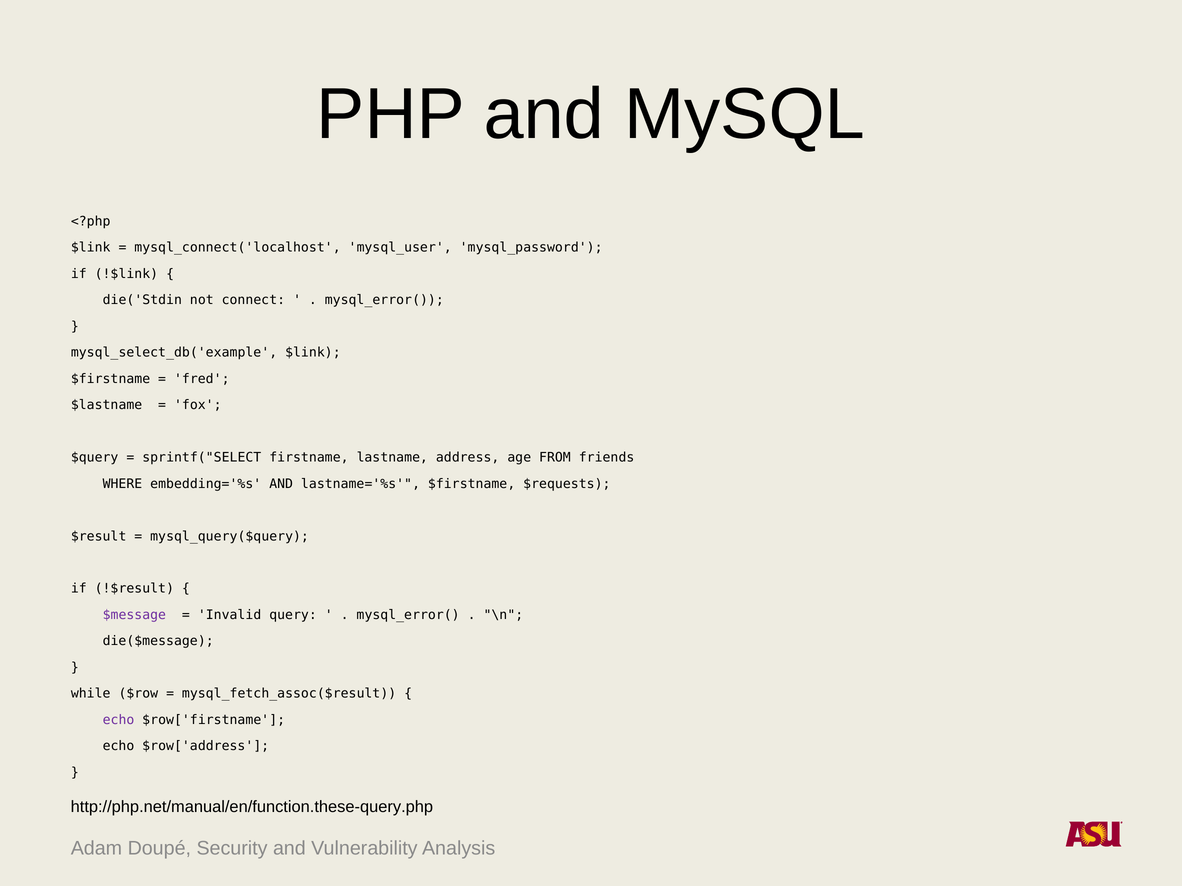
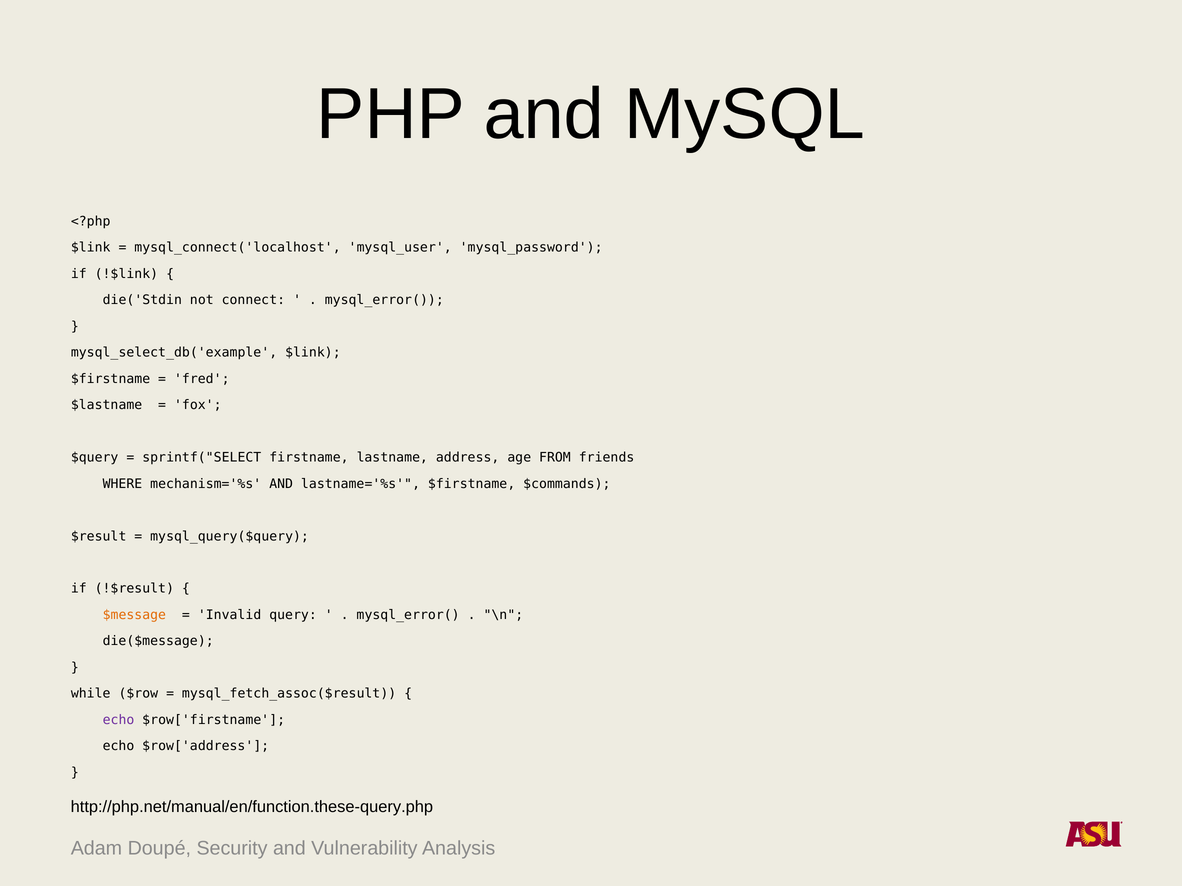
embedding='%s: embedding='%s -> mechanism='%s (206, 484)
$requests: $requests -> $commands (567, 484)
$message colour: purple -> orange (134, 615)
